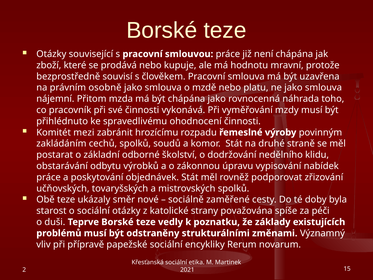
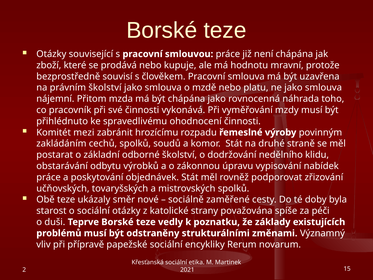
právním osobně: osobně -> školství (105, 88)
